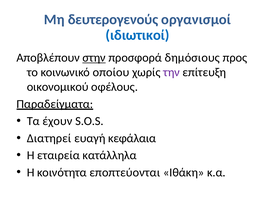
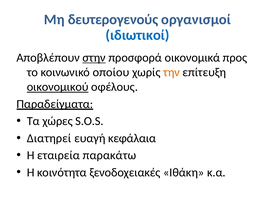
δημόσιους: δημόσιους -> οικονομικά (192, 58)
την colour: purple -> orange (171, 72)
οικονομικού underline: none -> present (58, 87)
έχουν: έχουν -> χώρες (58, 121)
κατάλληλα: κατάλληλα -> παρακάτω (109, 155)
εποπτεύονται: εποπτεύονται -> ξενοδοχειακές (125, 173)
